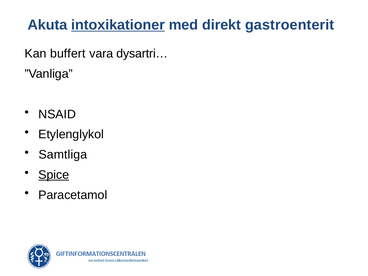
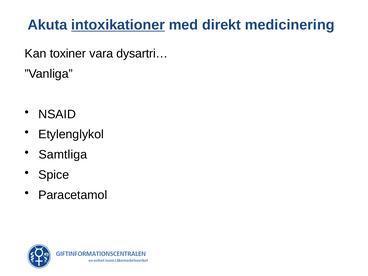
gastroenterit: gastroenterit -> medicinering (290, 25)
buffert: buffert -> toxiner (68, 53)
Spice underline: present -> none (54, 175)
